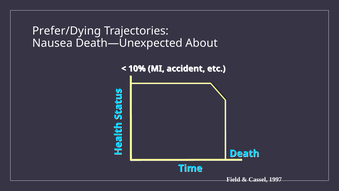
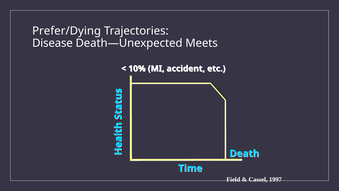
Nausea: Nausea -> Disease (52, 43)
About: About -> Meets (202, 43)
